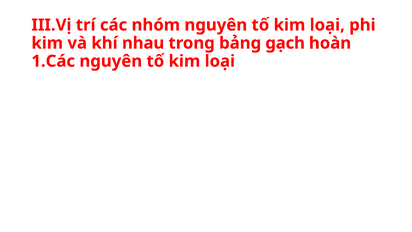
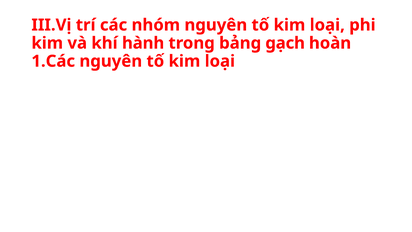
nhau: nhau -> hành (143, 43)
